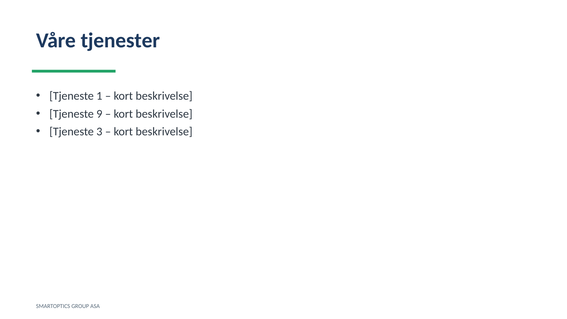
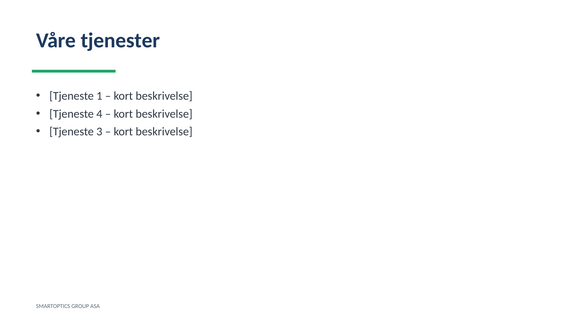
9: 9 -> 4 (99, 114)
